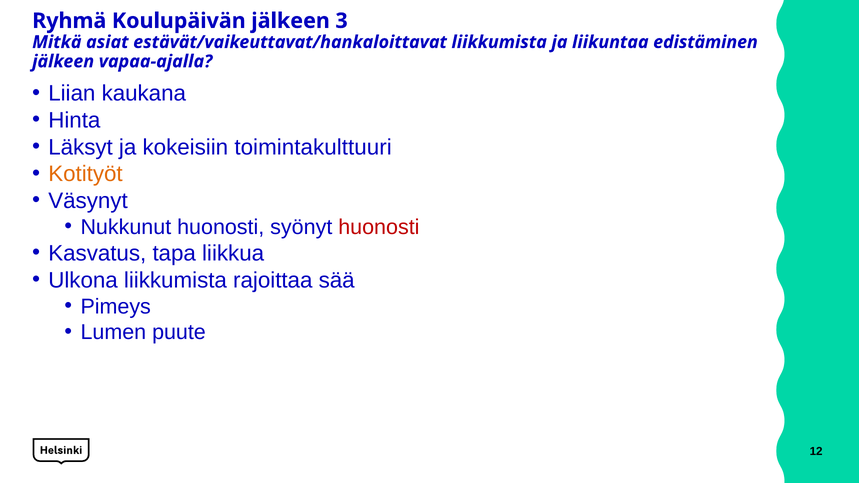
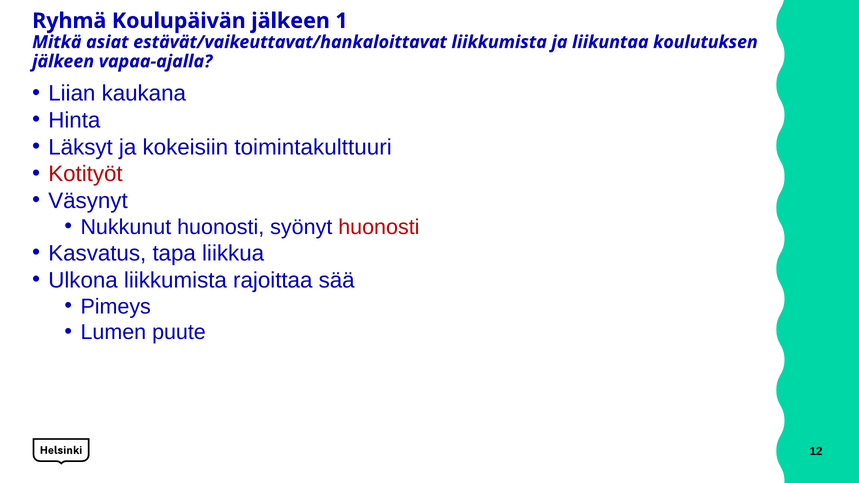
3: 3 -> 1 (342, 21)
edistäminen: edistäminen -> koulutuksen (705, 42)
Kotityöt colour: orange -> red (85, 174)
